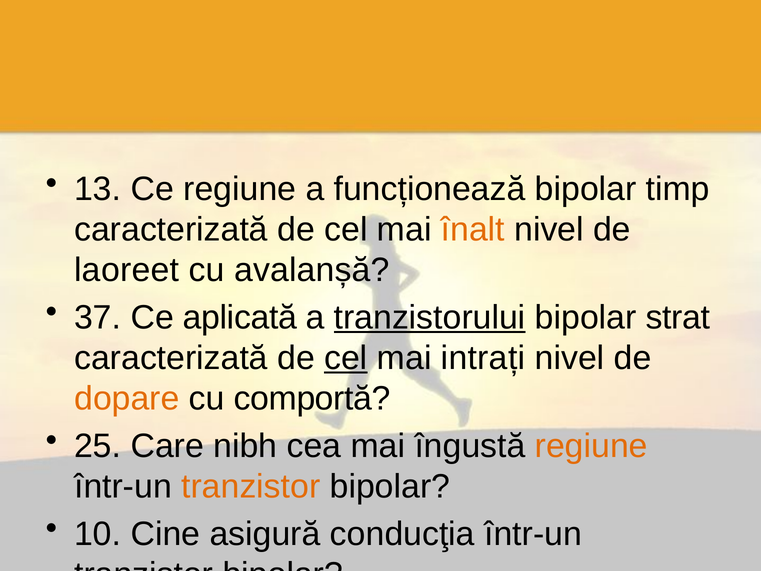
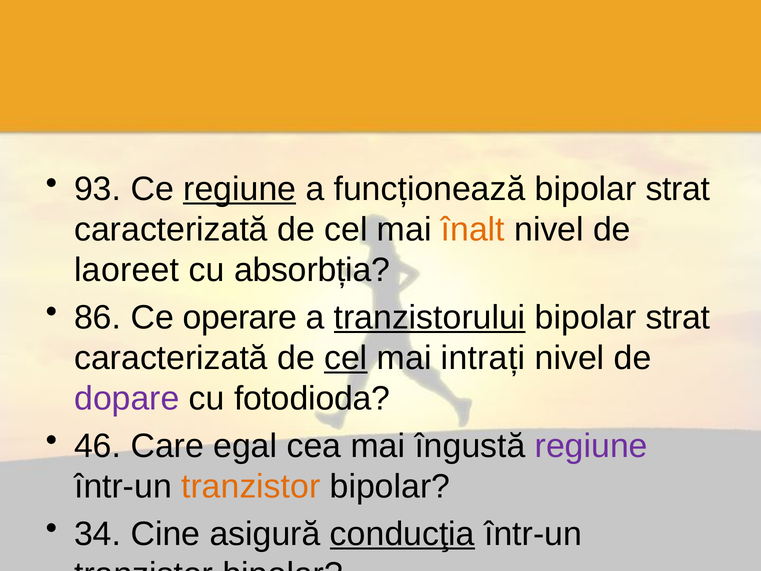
13: 13 -> 93 (98, 189)
regiune underline: none -> present (240, 189)
timp: timp -> strat (678, 189)
avalanșă: avalanșă -> absorbția (312, 270)
37: 37 -> 86 (98, 317)
aplicată: aplicată -> operare (240, 317)
dopare colour: orange -> purple (127, 399)
comportă: comportă -> fotodioda (312, 399)
25: 25 -> 46 (98, 446)
nibh: nibh -> egal (245, 446)
regiune colour: orange -> purple (591, 446)
10: 10 -> 34 (98, 534)
conducţia underline: none -> present (402, 534)
